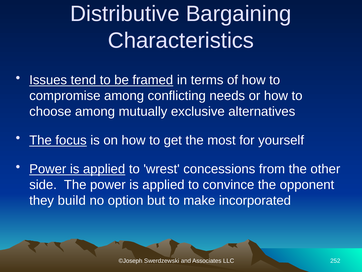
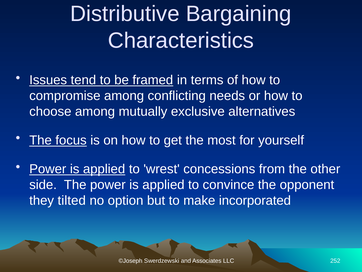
build: build -> tilted (72, 200)
